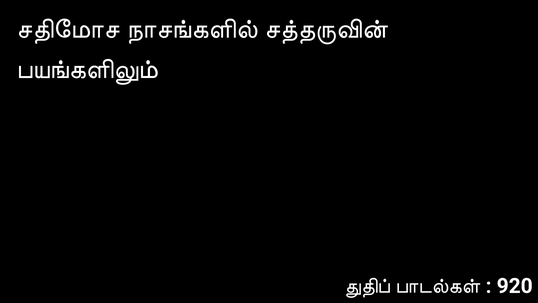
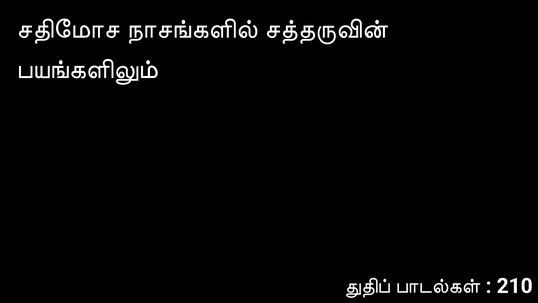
920: 920 -> 210 (515, 286)
